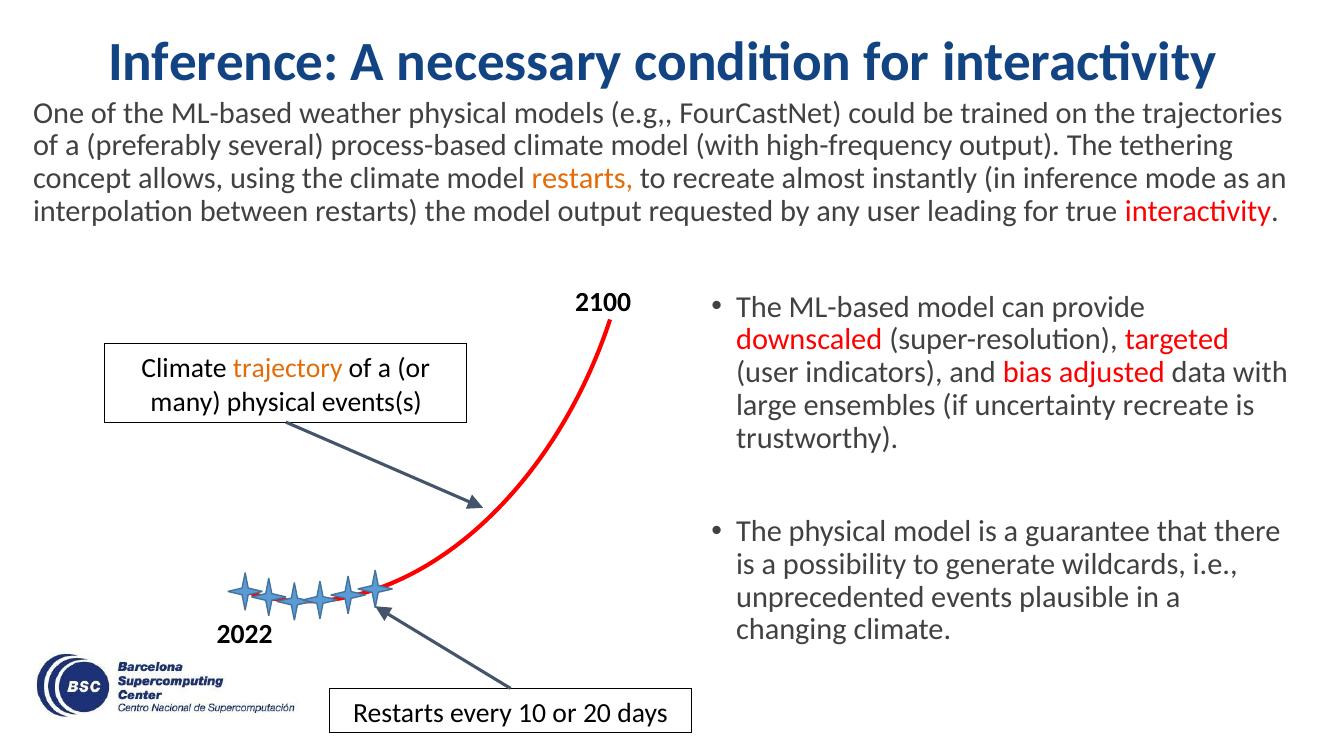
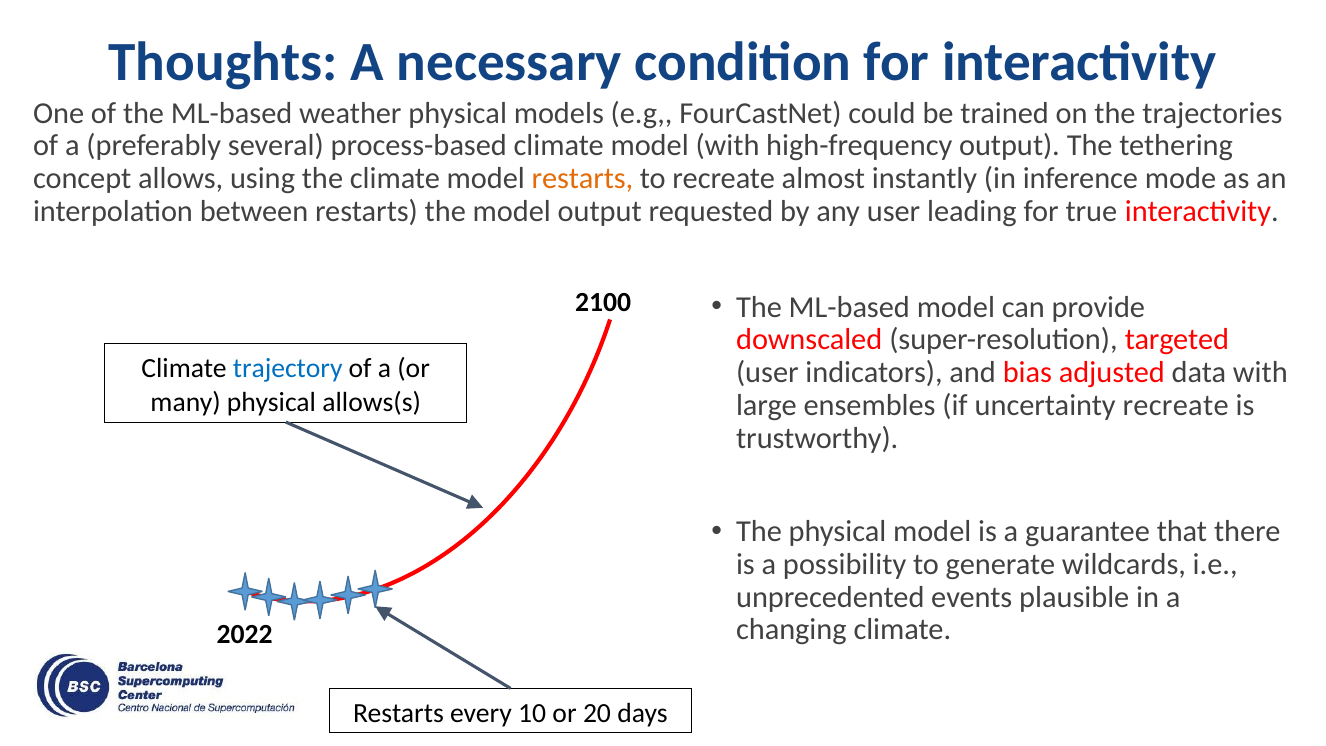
Inference: Inference -> Thoughts (223, 62)
trajectory colour: orange -> blue (288, 368)
events(s: events(s -> allows(s (372, 403)
